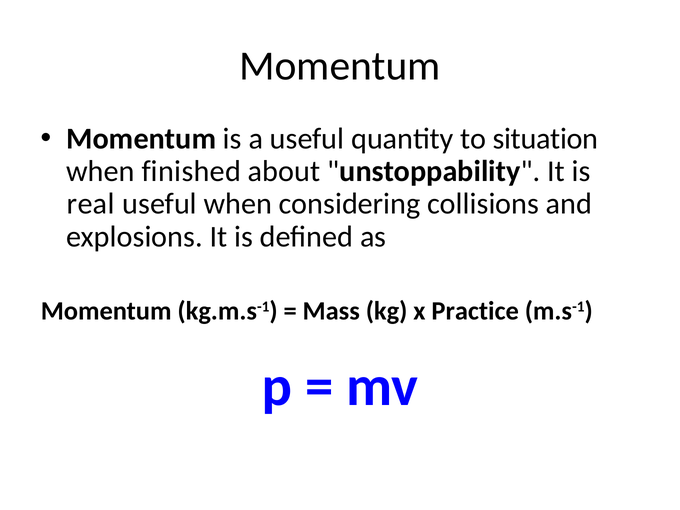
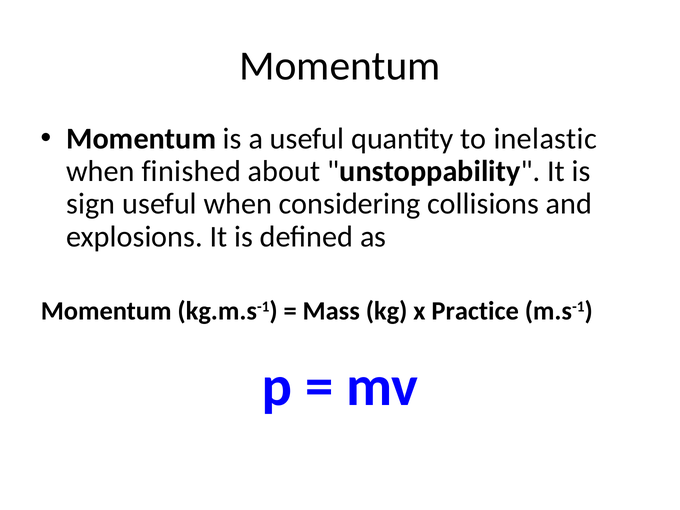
situation: situation -> inelastic (545, 139)
real: real -> sign (91, 204)
